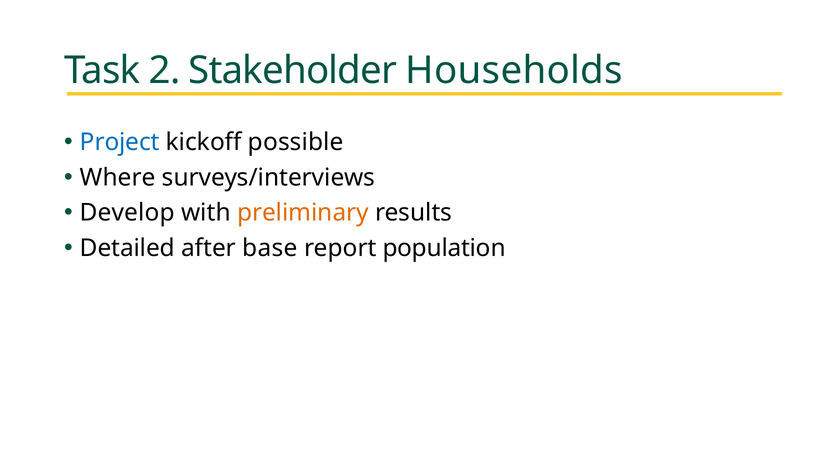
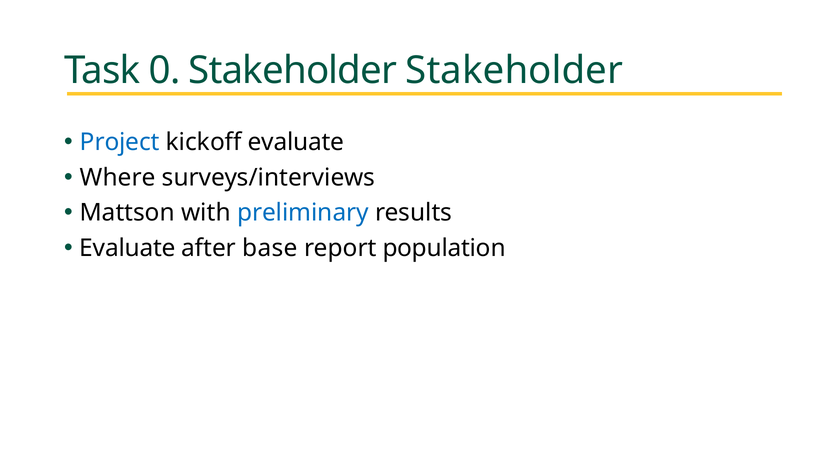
2: 2 -> 0 (165, 71)
Stakeholder Households: Households -> Stakeholder (514, 71)
kickoff possible: possible -> evaluate (296, 142)
Develop: Develop -> Mattson (127, 212)
preliminary colour: orange -> blue (303, 212)
Detailed: Detailed -> Evaluate (127, 248)
